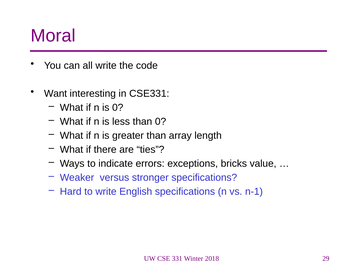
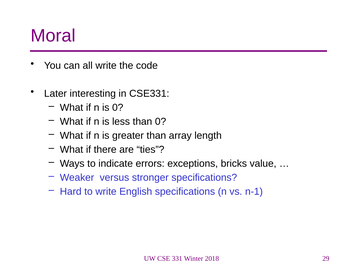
Want: Want -> Later (56, 94)
